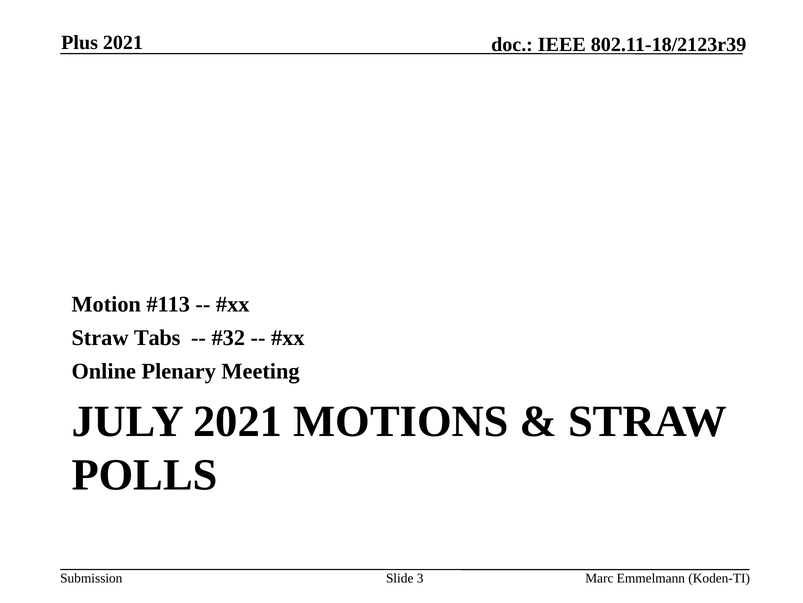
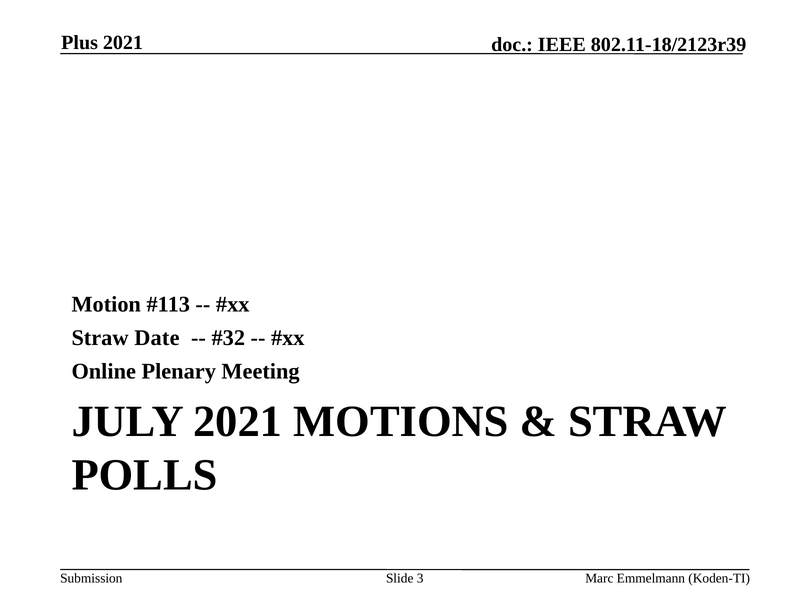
Tabs: Tabs -> Date (157, 338)
